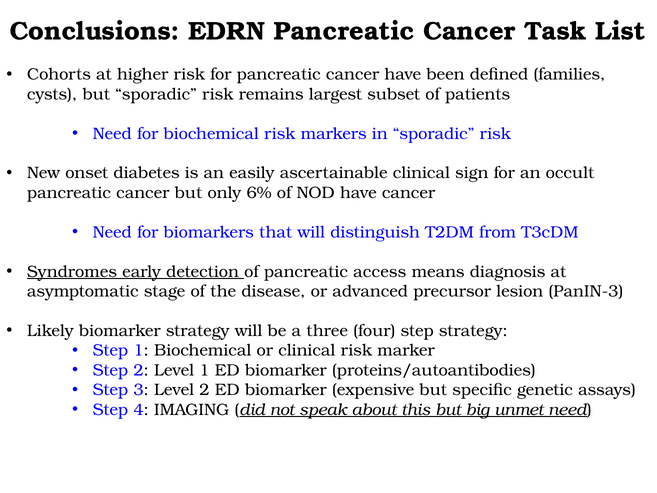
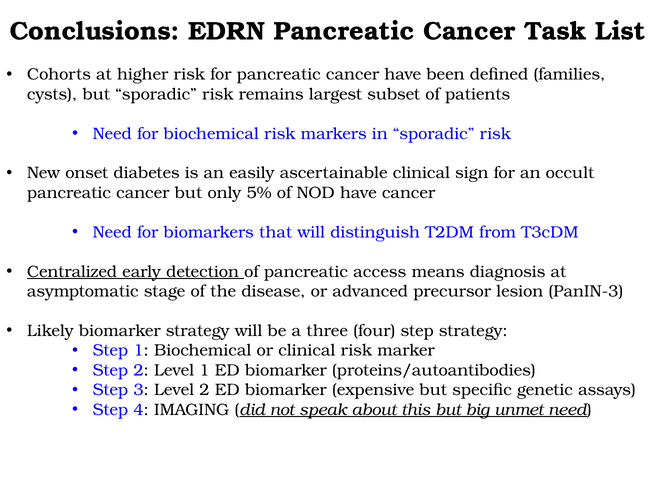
6%: 6% -> 5% (259, 193)
Syndromes: Syndromes -> Centralized (72, 272)
